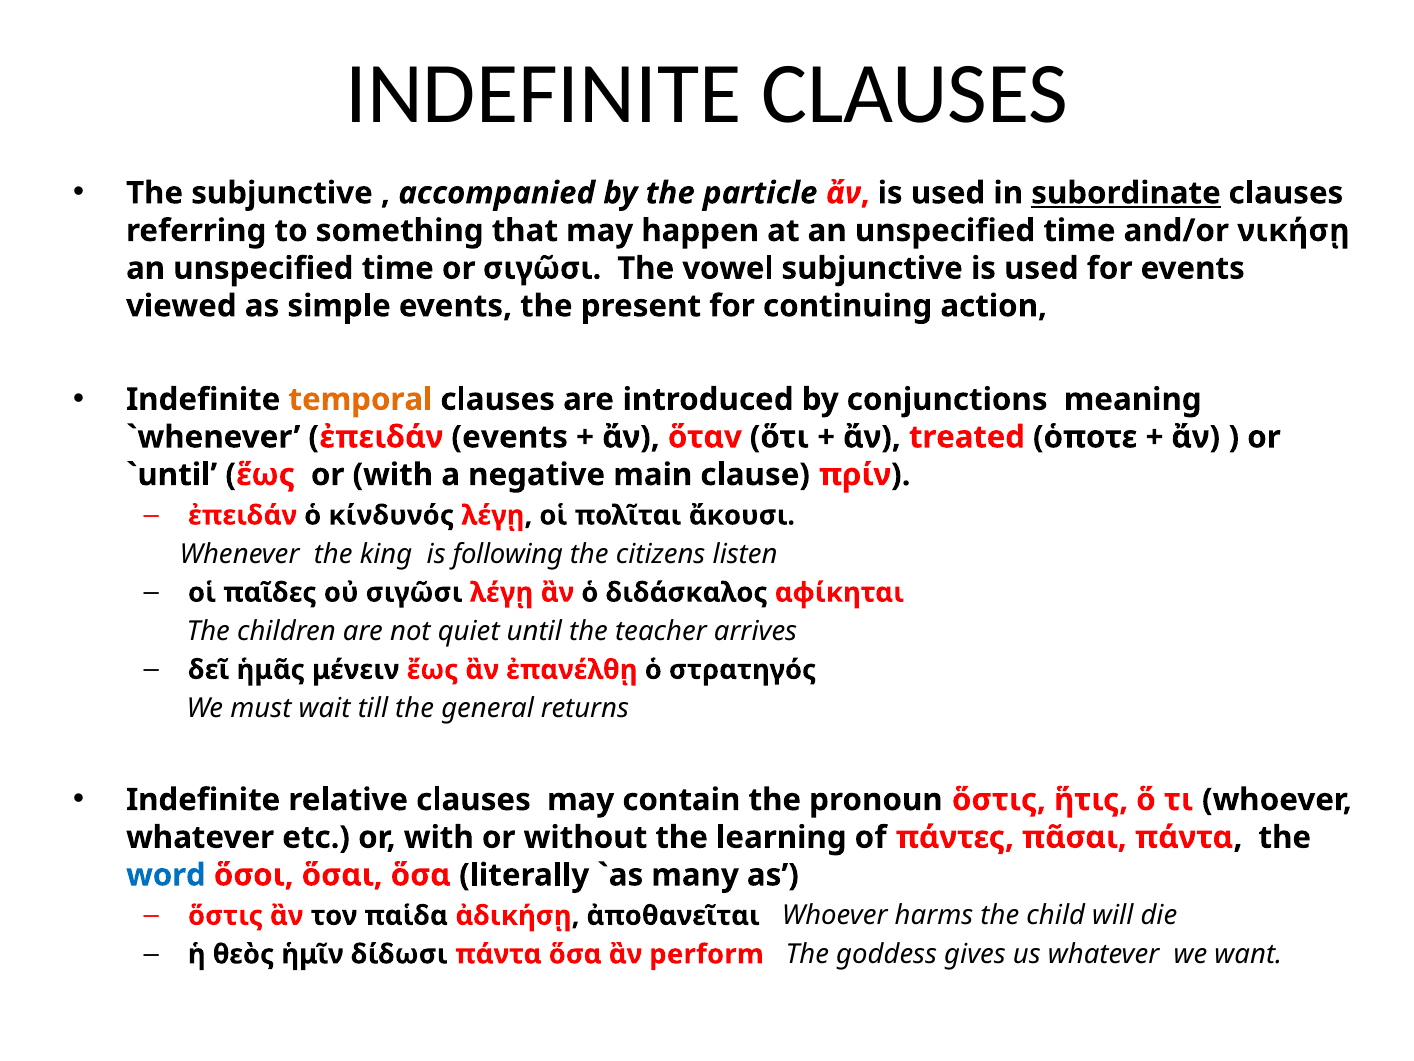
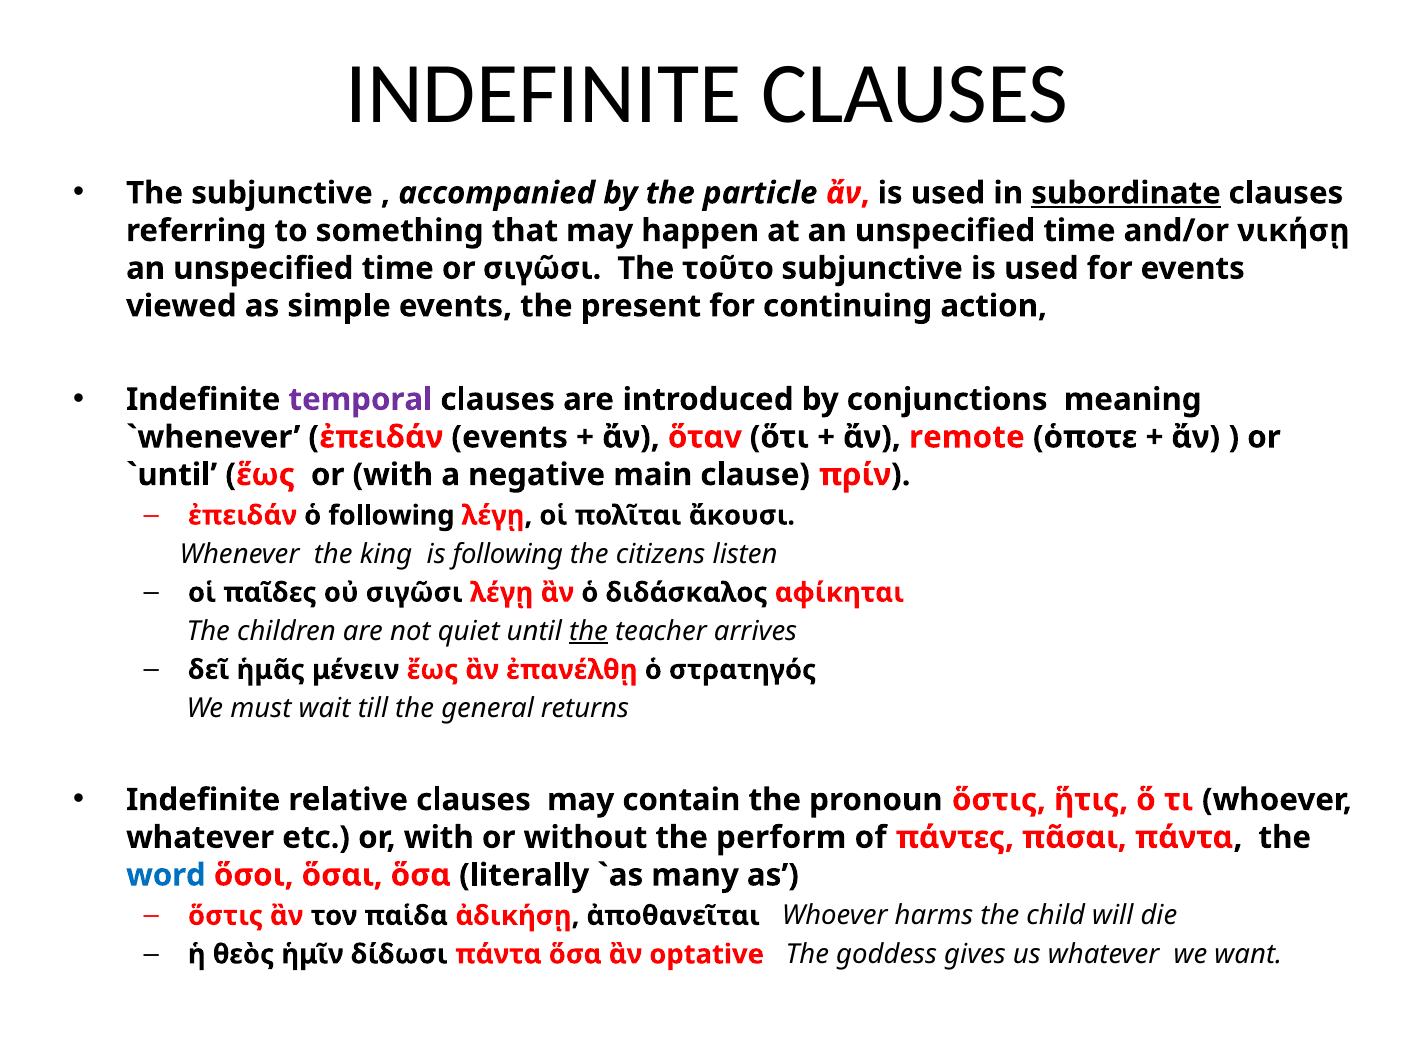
vowel: vowel -> τοῦτο (728, 268)
temporal colour: orange -> purple (360, 399)
treated: treated -> remote (967, 437)
ὁ κίνδυνός: κίνδυνός -> following (391, 515)
the underline: none -> present (589, 631)
learning: learning -> perform (781, 837)
perform: perform -> optative (707, 954)
